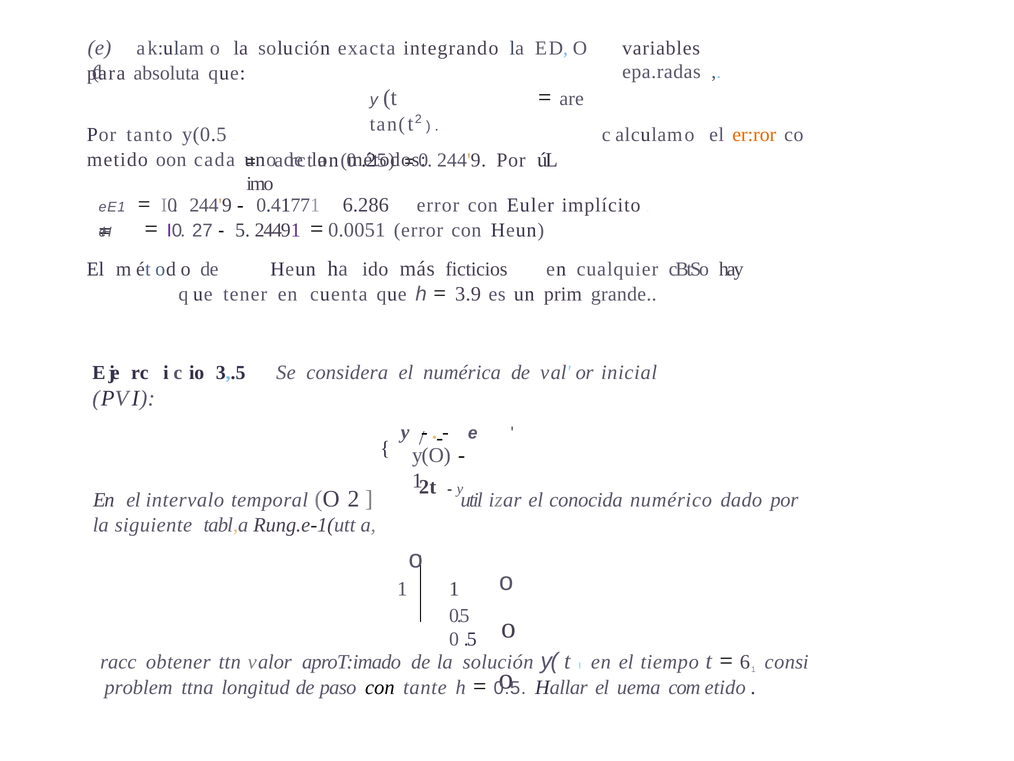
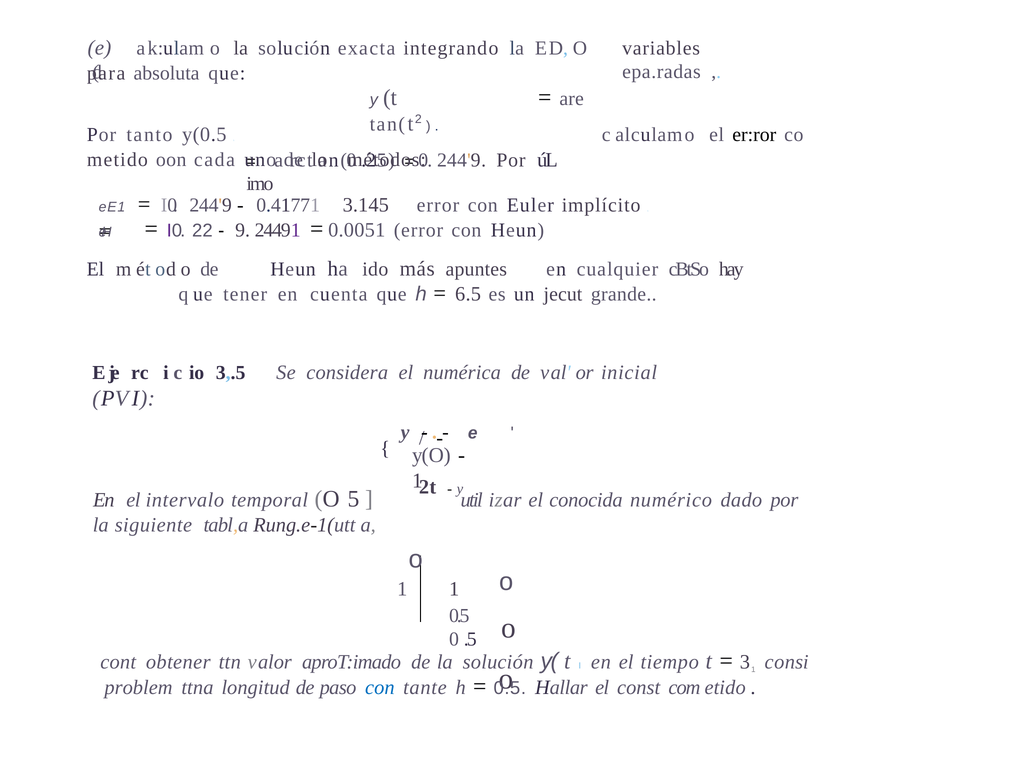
er:ror colour: orange -> black (754, 135)
6.286: 6.286 -> 3.145 (366, 205)
27: 27 -> 22 (202, 231)
5: 5 -> 9 (243, 230)
ficticios: ficticios -> apuntes (476, 269)
3.9: 3.9 -> 6.5 (468, 294)
prim: prim -> jecut (563, 294)
2: 2 -> 5 (353, 498)
racc: racc -> cont (118, 662)
6: 6 -> 3 (745, 662)
con colour: black -> blue (380, 687)
uema: uema -> const (639, 687)
